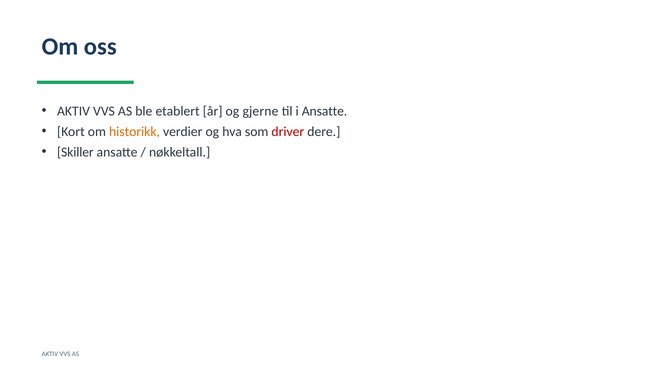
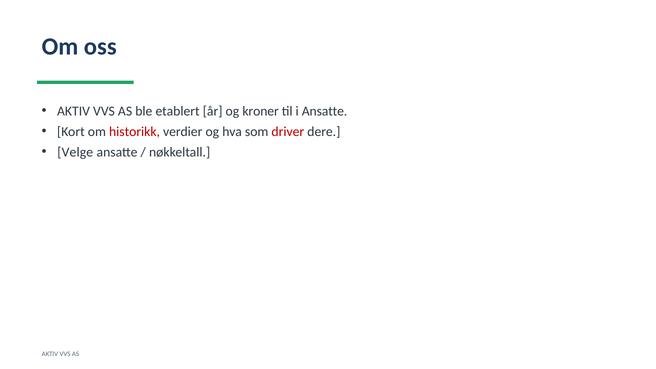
gjerne: gjerne -> kroner (261, 111)
historikk colour: orange -> red (135, 132)
Skiller: Skiller -> Velge (75, 152)
